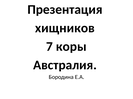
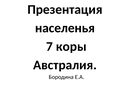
хищников: хищников -> населенья (65, 28)
